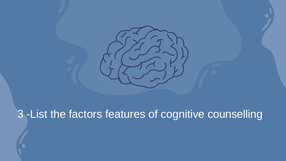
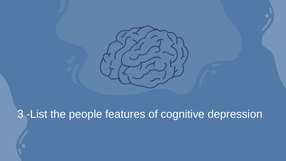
factors: factors -> people (86, 114)
counselling: counselling -> depression (235, 114)
